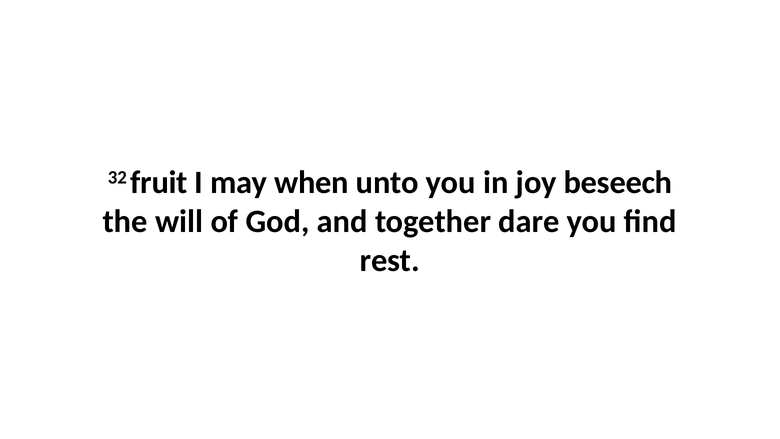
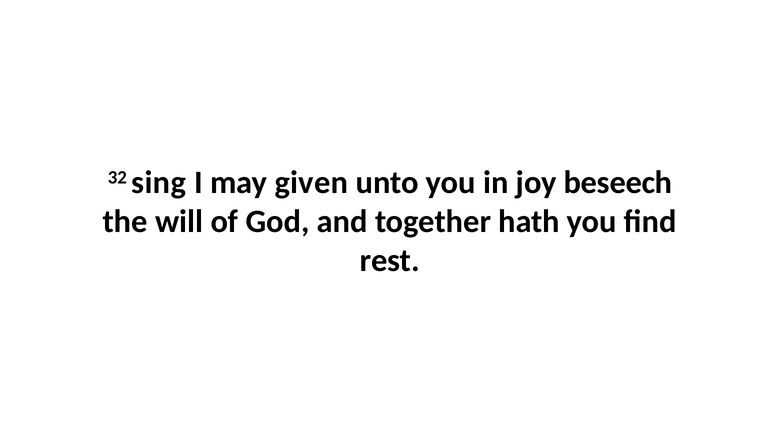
fruit: fruit -> sing (159, 183)
when: when -> given (311, 183)
dare: dare -> hath (529, 222)
